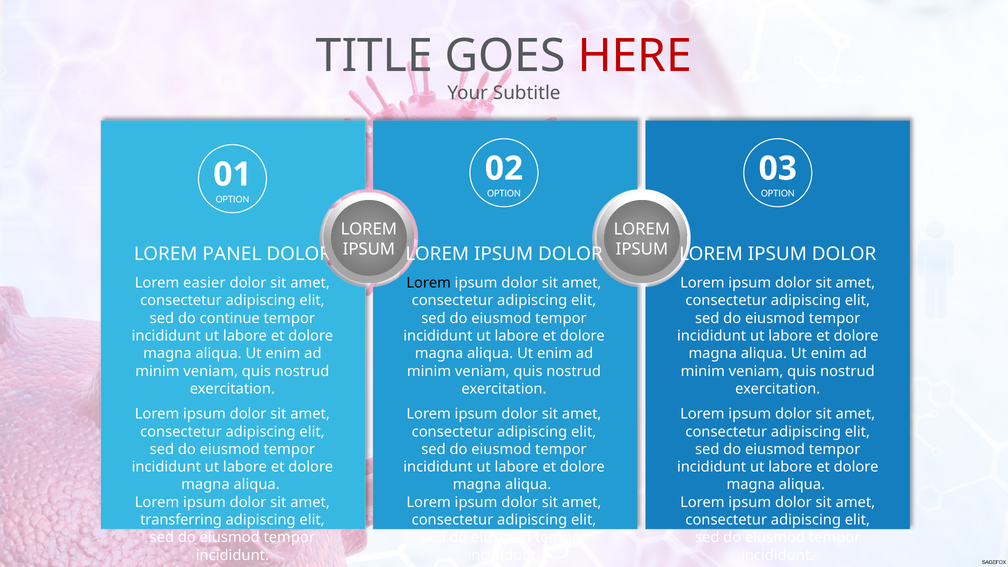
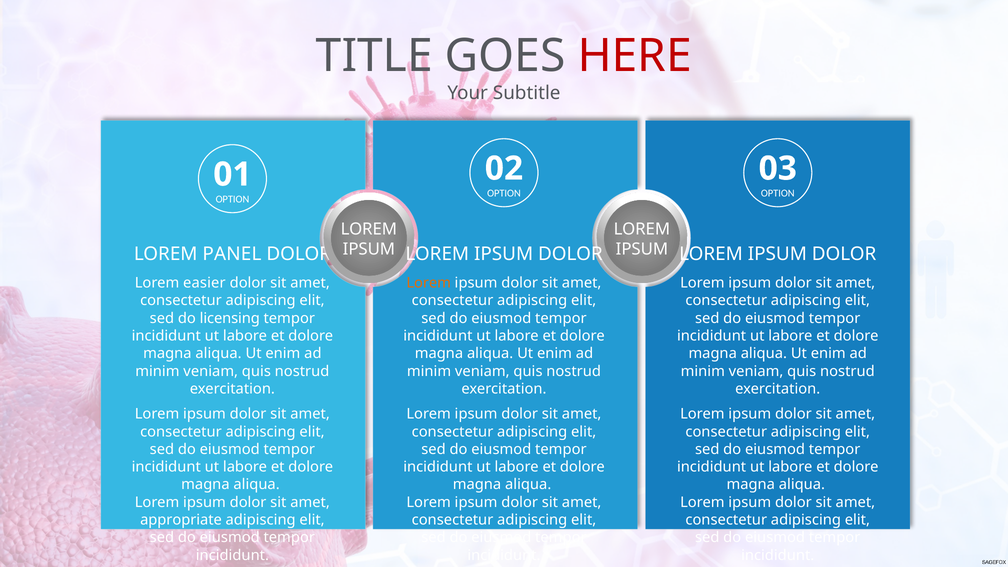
Lorem colour: black -> orange (429, 283)
continue: continue -> licensing (230, 318)
transferring: transferring -> appropriate (181, 520)
